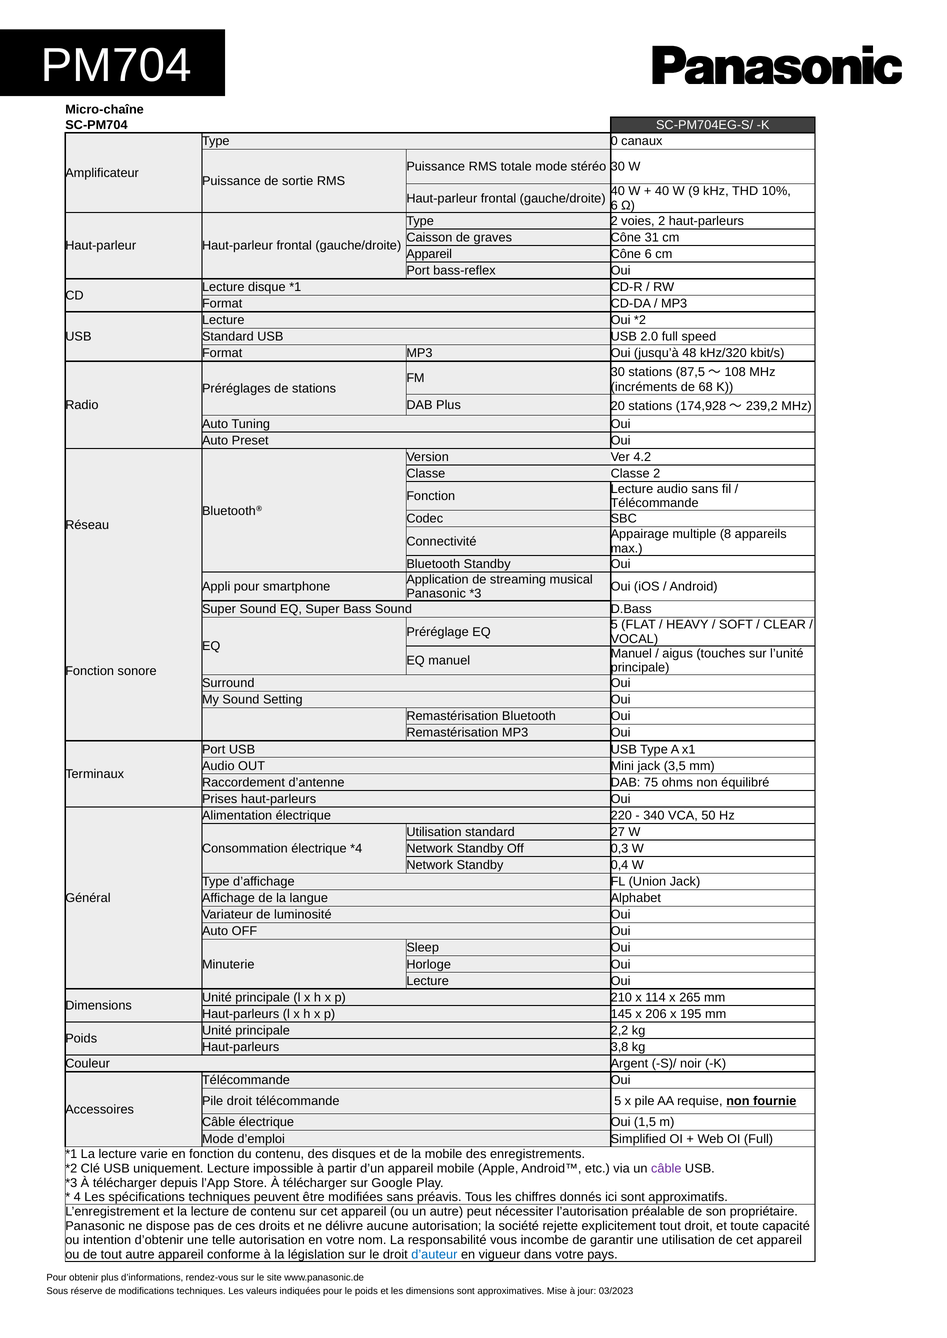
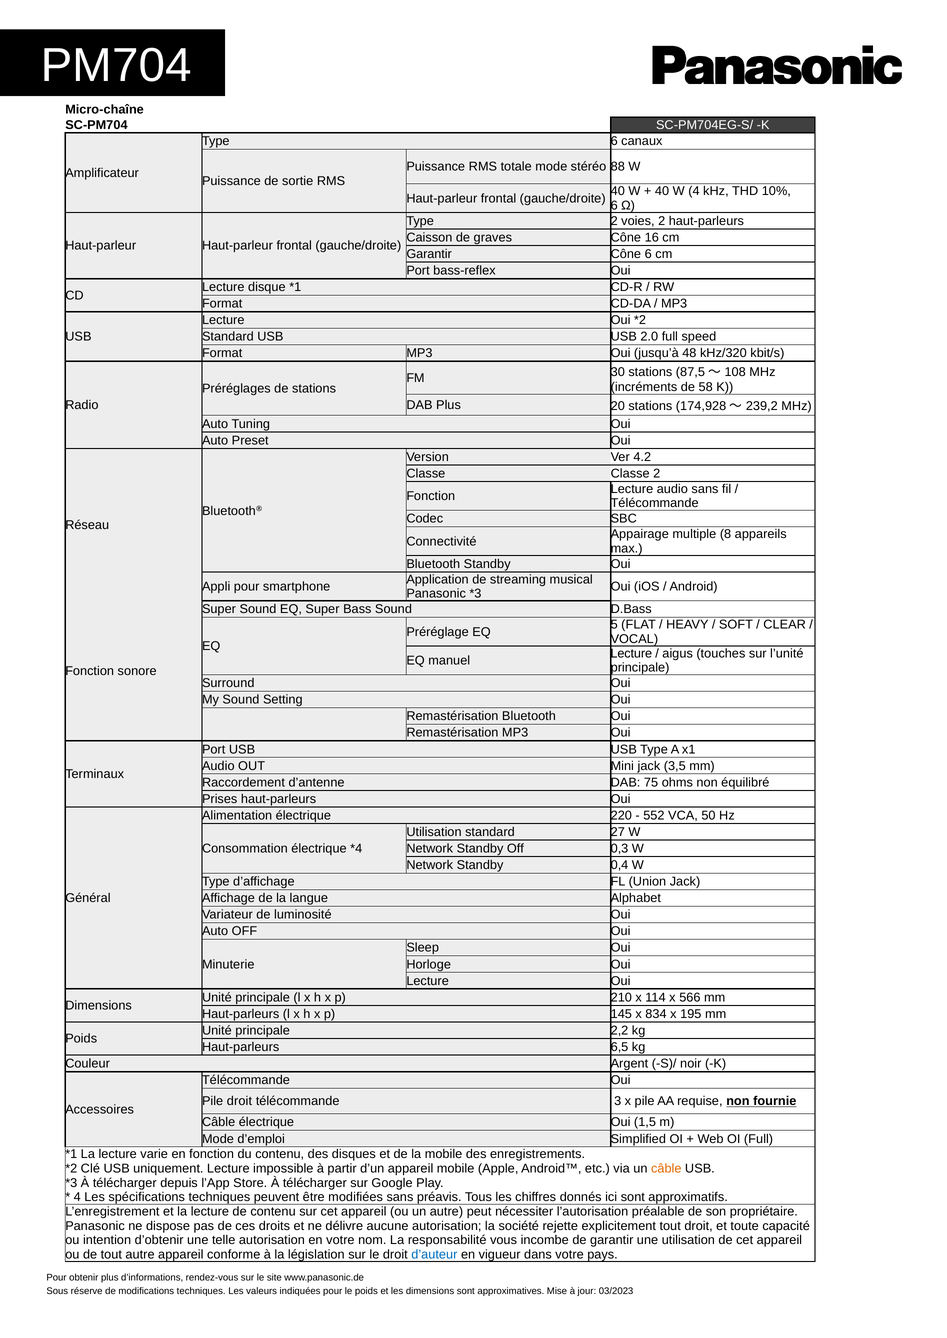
Type 0: 0 -> 6 (614, 141)
stéréo 30: 30 -> 88 (618, 167)
W 9: 9 -> 4 (694, 191)
31: 31 -> 16 (652, 238)
Appareil: Appareil -> Garantir (429, 254)
68: 68 -> 58 (706, 387)
Manuel: Manuel -> Lecture (631, 654)
340: 340 -> 552 (654, 816)
265: 265 -> 566 (690, 998)
206: 206 -> 834 (656, 1014)
3,8: 3,8 -> 6,5 (620, 1047)
télécommande 5: 5 -> 3 (618, 1102)
câble colour: purple -> orange (666, 1169)
